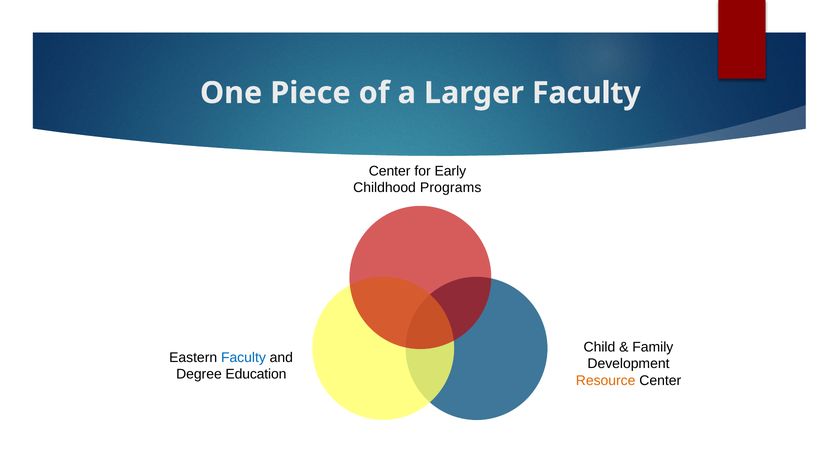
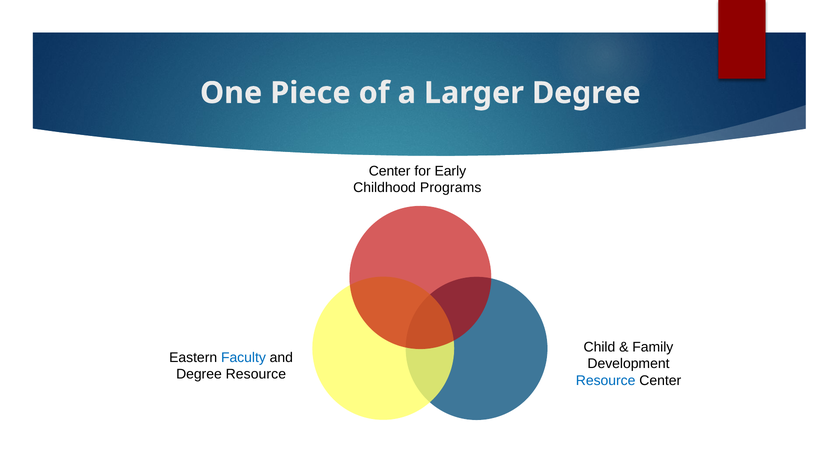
Larger Faculty: Faculty -> Degree (586, 93)
Degree Education: Education -> Resource (256, 374)
Resource colour: orange -> blue (606, 380)
